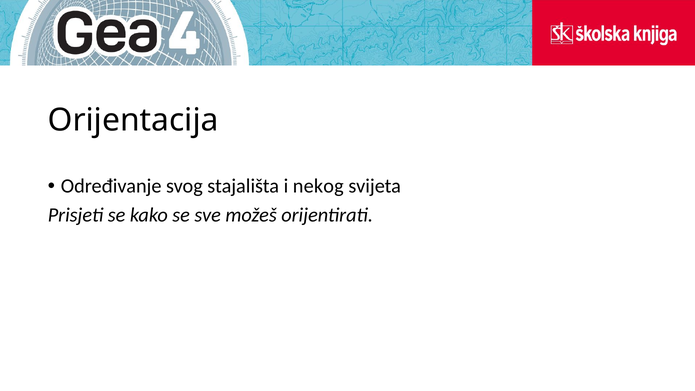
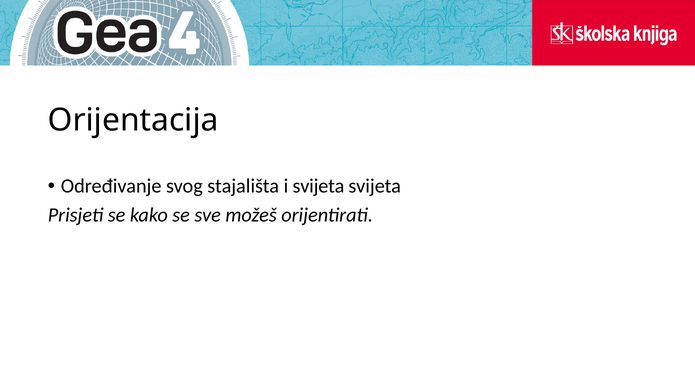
i nekog: nekog -> svijeta (318, 186)
